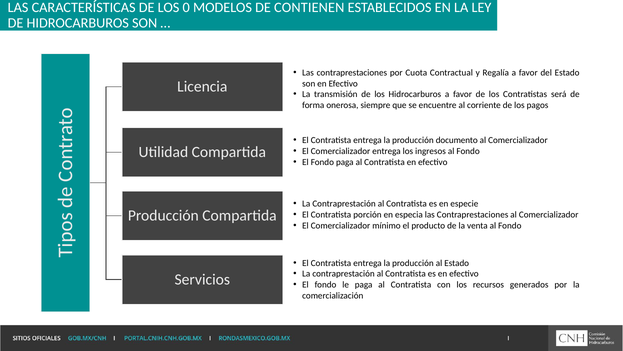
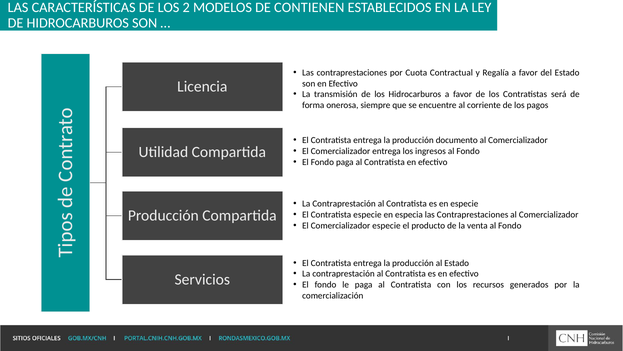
0: 0 -> 2 (186, 7)
Contratista porción: porción -> especie (367, 214)
Comercializador mínimo: mínimo -> especie (386, 225)
